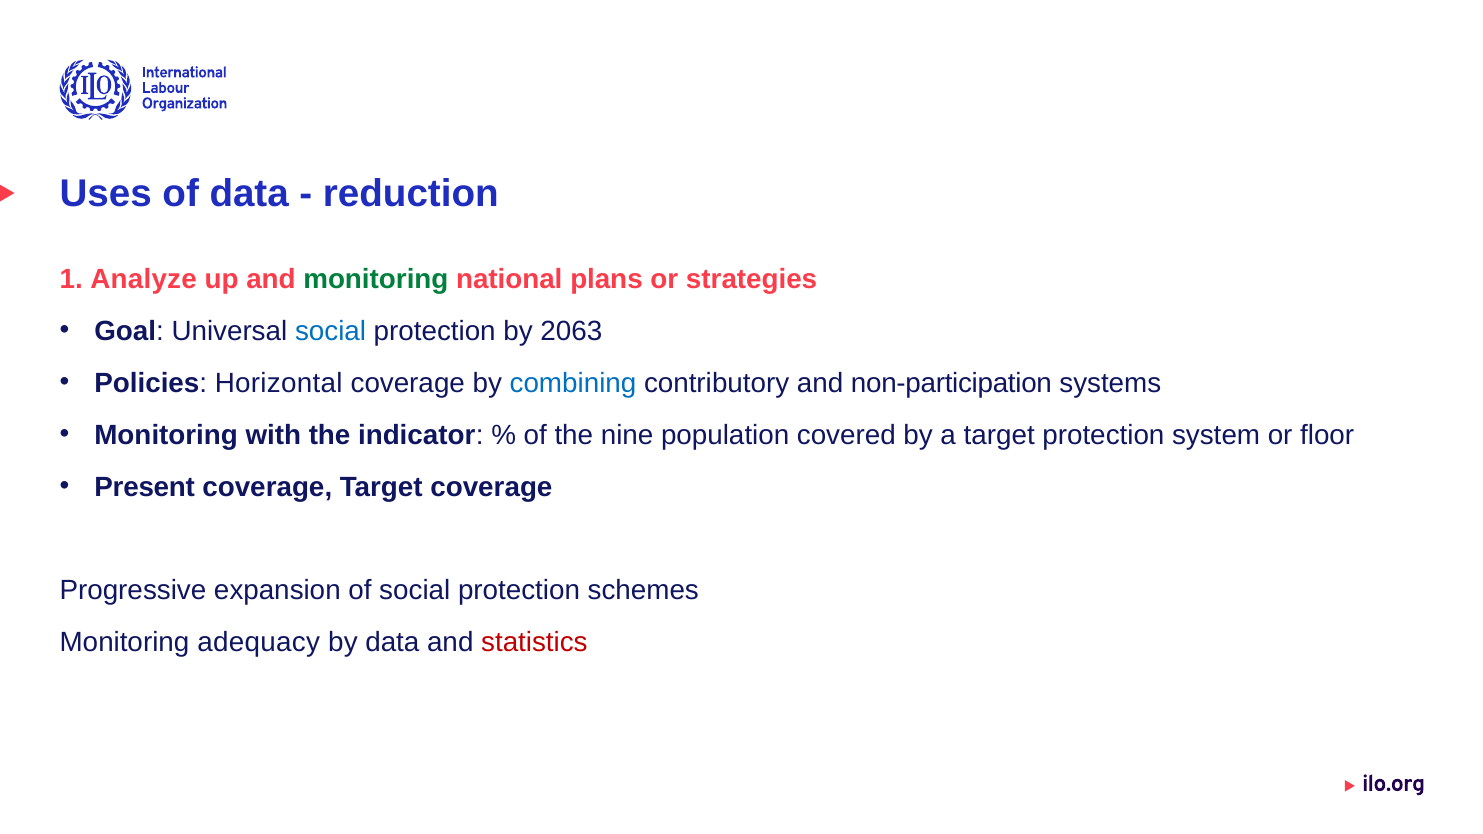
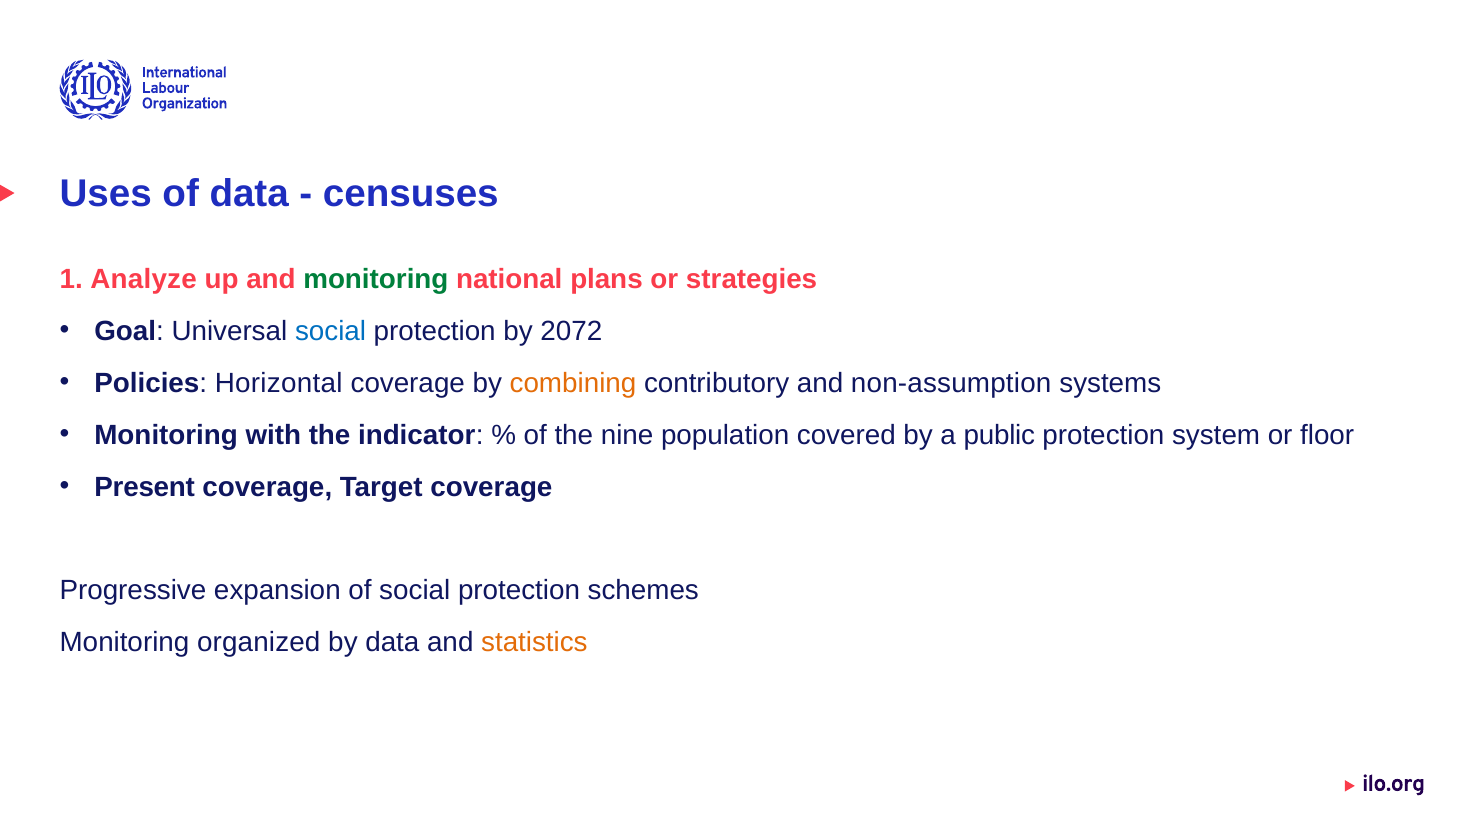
reduction: reduction -> censuses (411, 194)
2063: 2063 -> 2072 (571, 331)
combining colour: blue -> orange (573, 383)
non-participation: non-participation -> non-assumption (951, 383)
a target: target -> public (999, 435)
adequacy: adequacy -> organized (259, 643)
statistics colour: red -> orange (534, 643)
